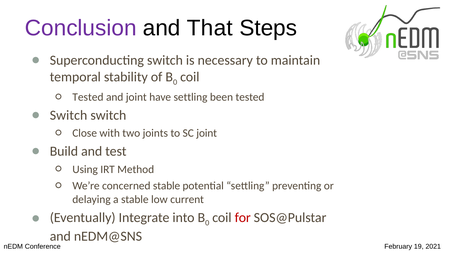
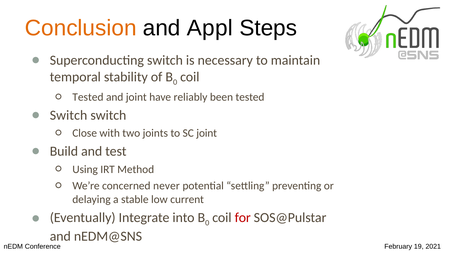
Conclusion colour: purple -> orange (81, 28)
That: That -> Appl (210, 28)
have settling: settling -> reliably (191, 97)
concerned stable: stable -> never (166, 186)
